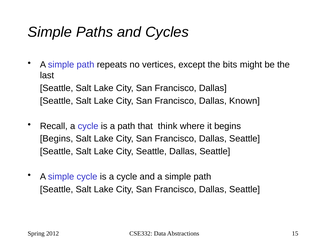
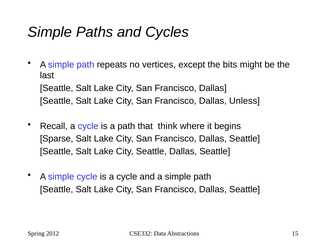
Known: Known -> Unless (244, 101)
Begins: Begins -> Sparse (57, 139)
